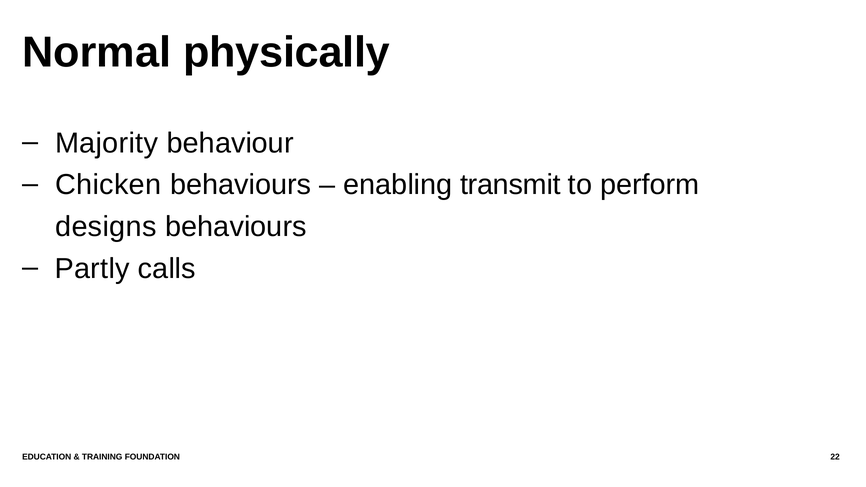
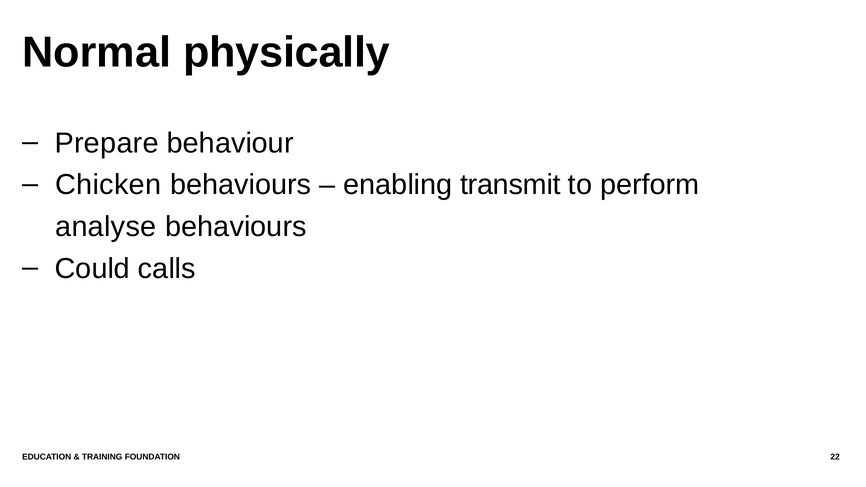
Majority: Majority -> Prepare (107, 143)
designs: designs -> analyse (106, 227)
Partly: Partly -> Could (92, 269)
